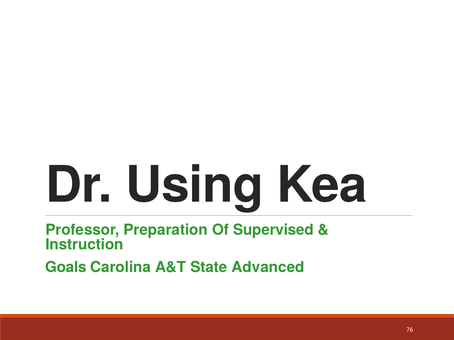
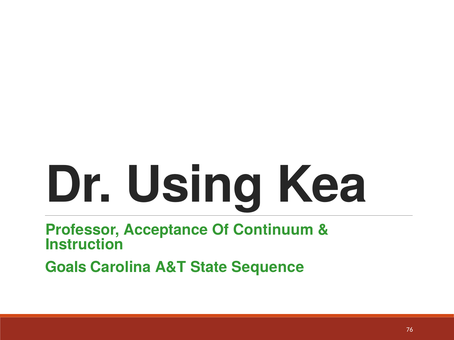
Preparation: Preparation -> Acceptance (166, 230)
Supervised: Supervised -> Continuum (273, 230)
Advanced: Advanced -> Sequence (268, 267)
